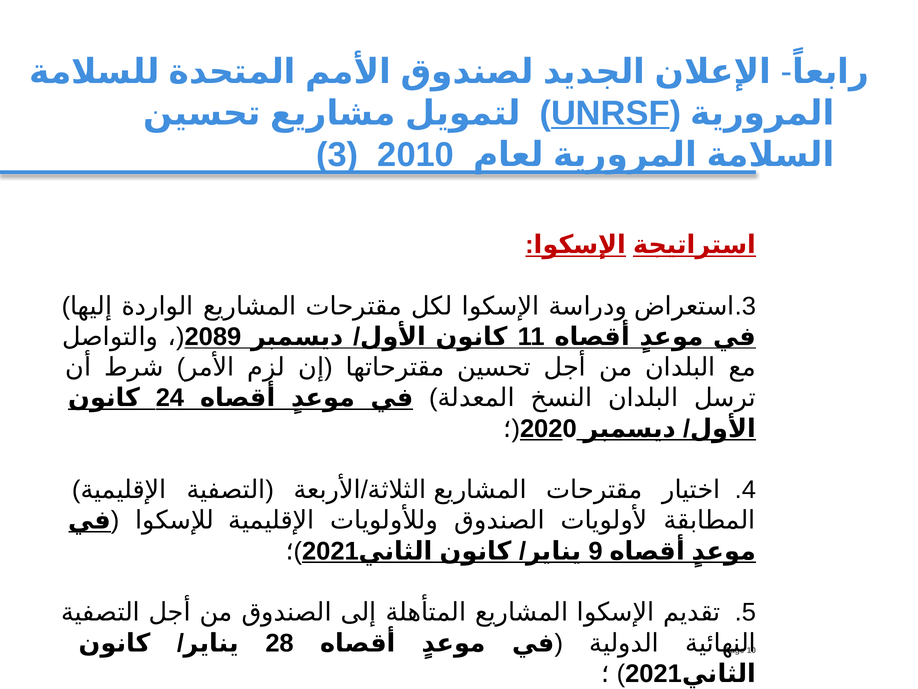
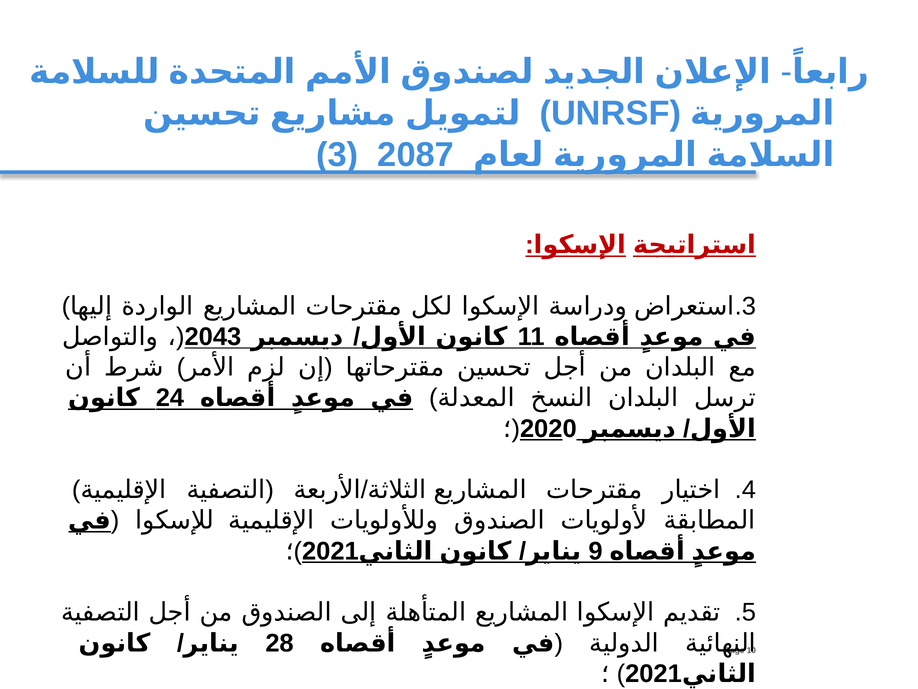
UNRSF underline: present -> none (610, 113)
2010: 2010 -> 2087 (416, 155)
2089: 2089 -> 2043 (213, 337)
